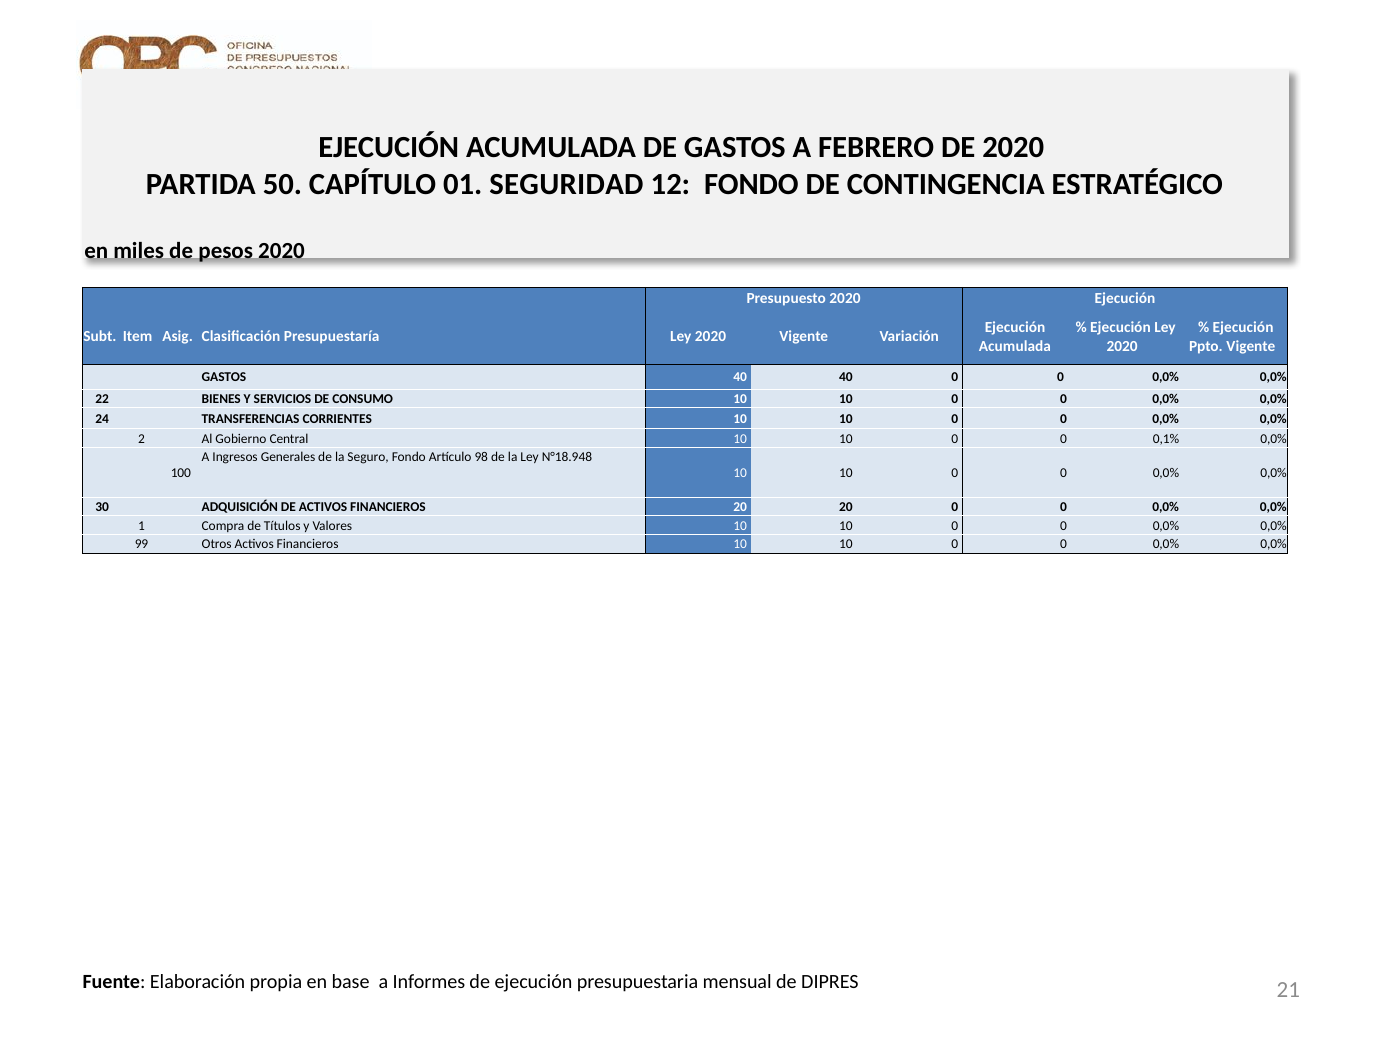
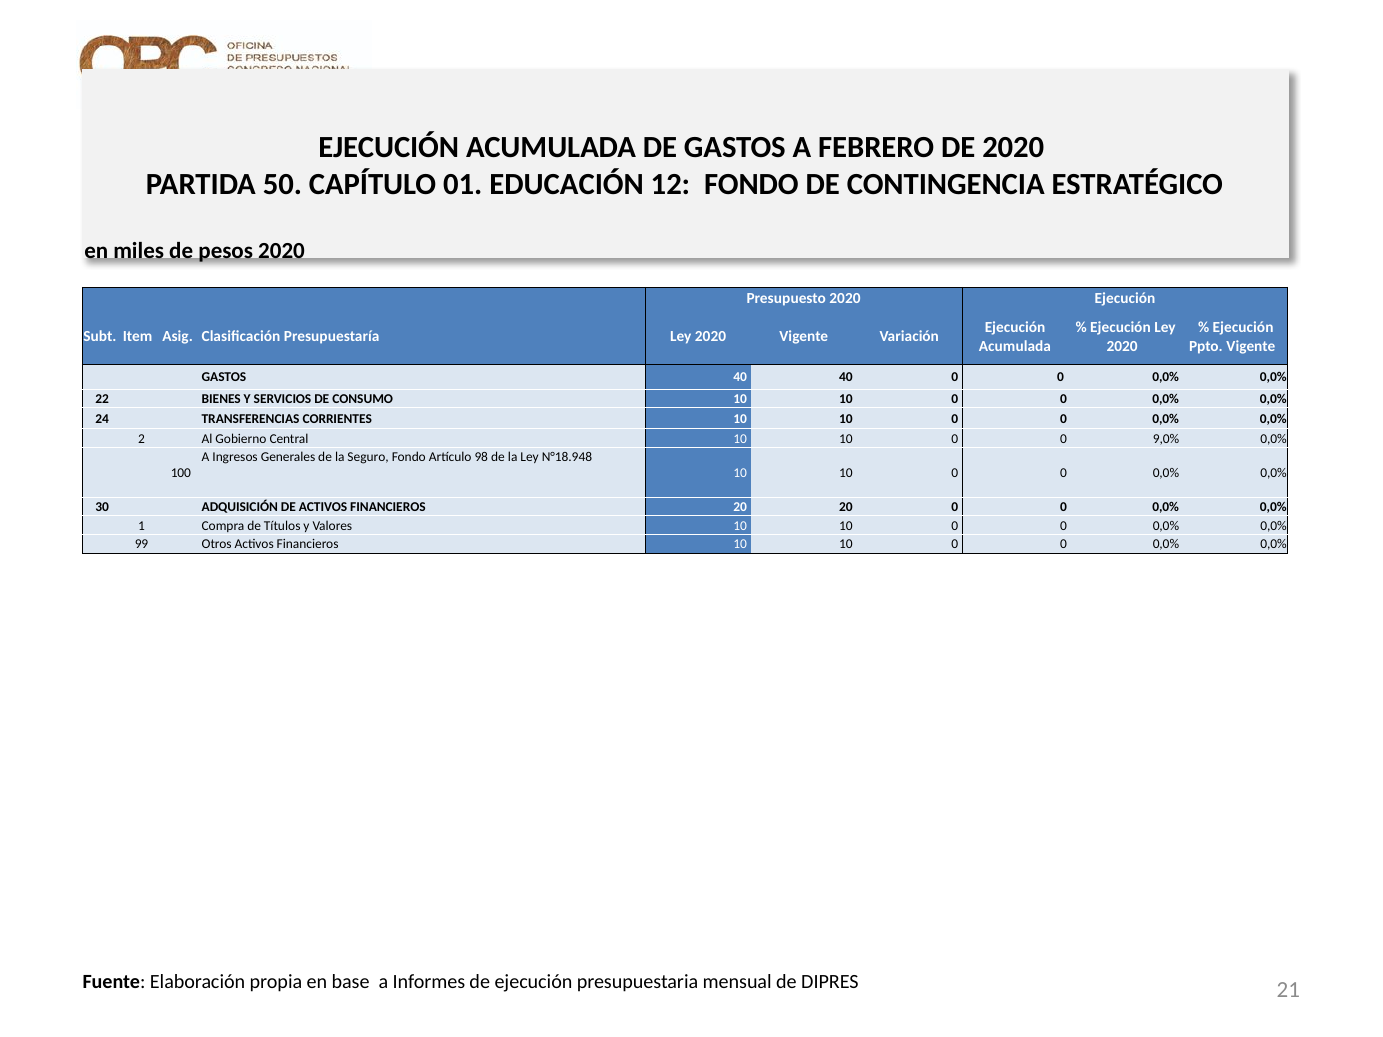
SEGURIDAD: SEGURIDAD -> EDUCACIÓN (567, 184)
0,1%: 0,1% -> 9,0% (1166, 439)
